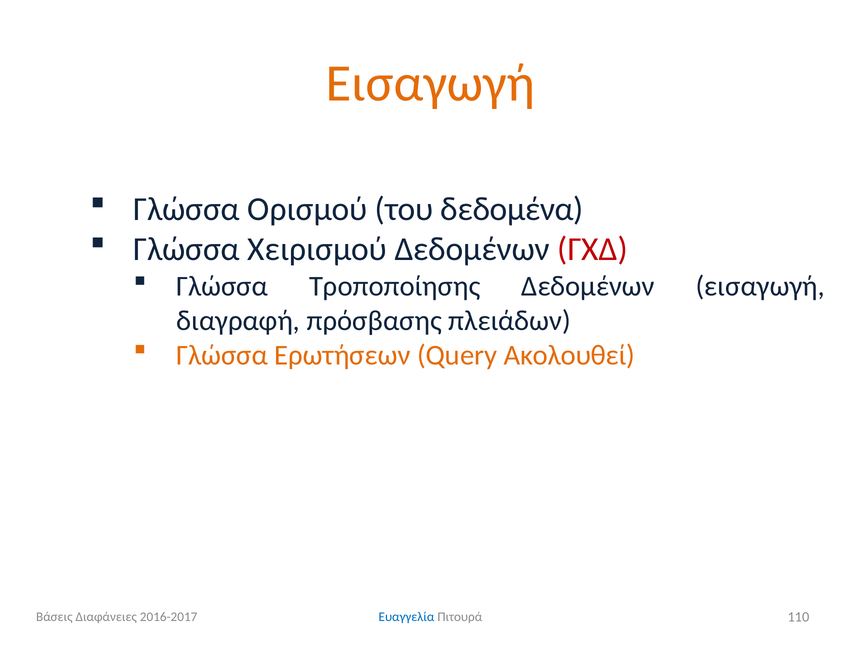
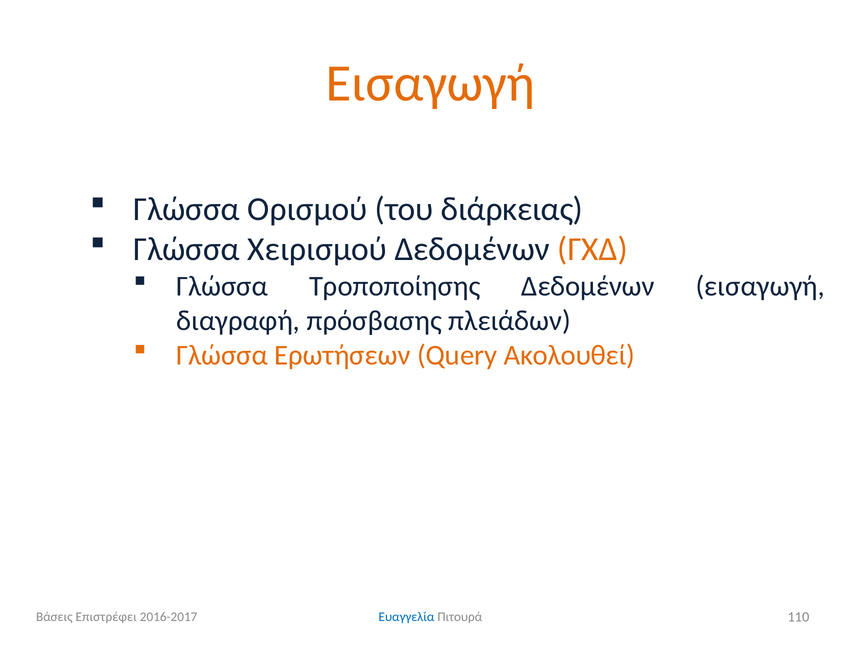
δεδομένα: δεδομένα -> διάρκειας (512, 209)
ΓΧΔ colour: red -> orange (593, 249)
Διαφάνειες: Διαφάνειες -> Επιστρέφει (106, 617)
